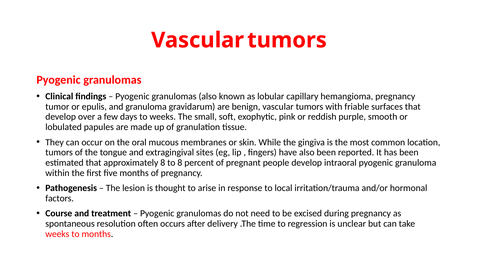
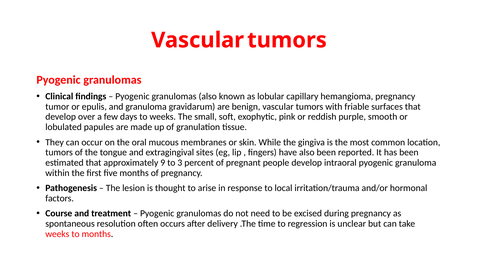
approximately 8: 8 -> 9 (163, 163)
to 8: 8 -> 3 (180, 163)
